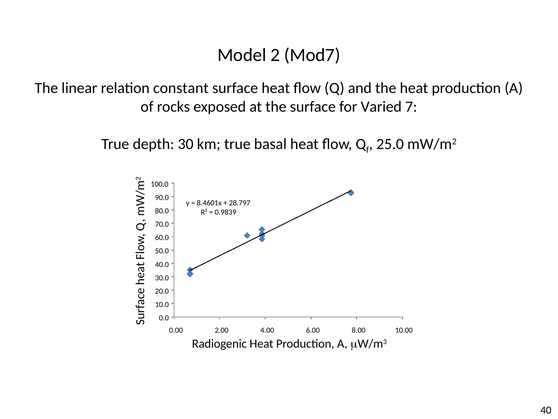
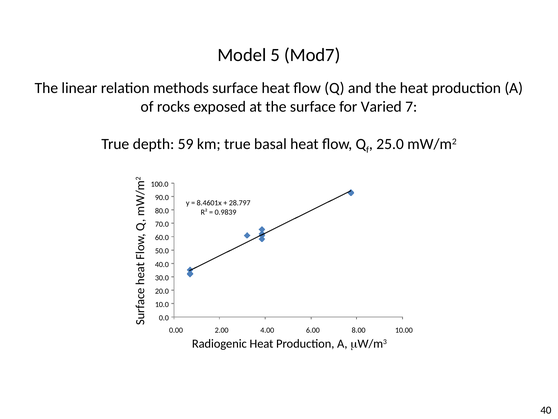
Model 2: 2 -> 5 (275, 55)
constant: constant -> methods (181, 88)
30: 30 -> 59 (186, 144)
